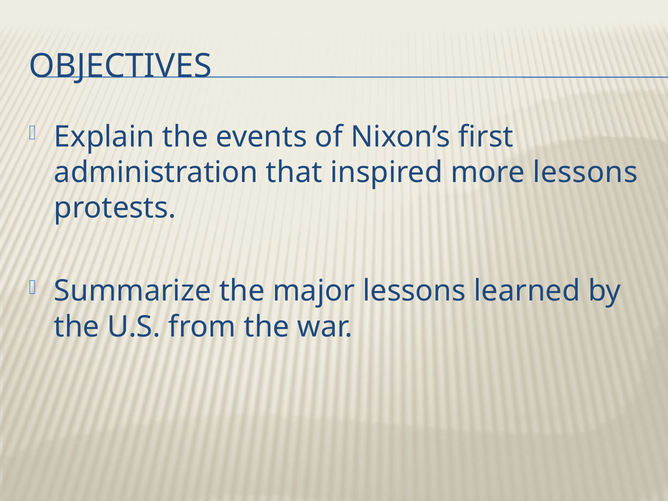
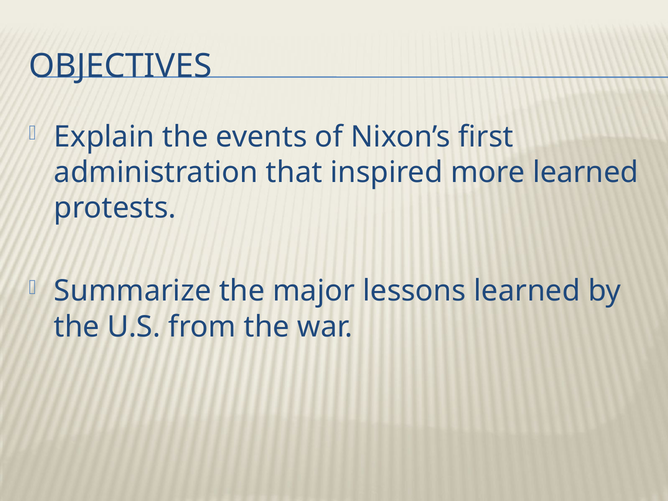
more lessons: lessons -> learned (585, 172)
